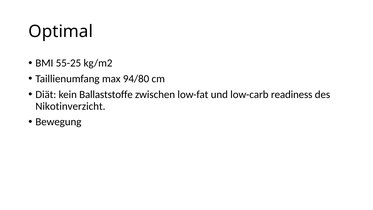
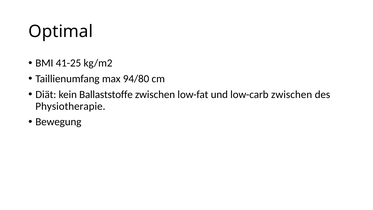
55-25: 55-25 -> 41-25 (68, 63)
low-carb readiness: readiness -> zwischen (292, 94)
Nikotinverzicht: Nikotinverzicht -> Physiotherapie (70, 106)
